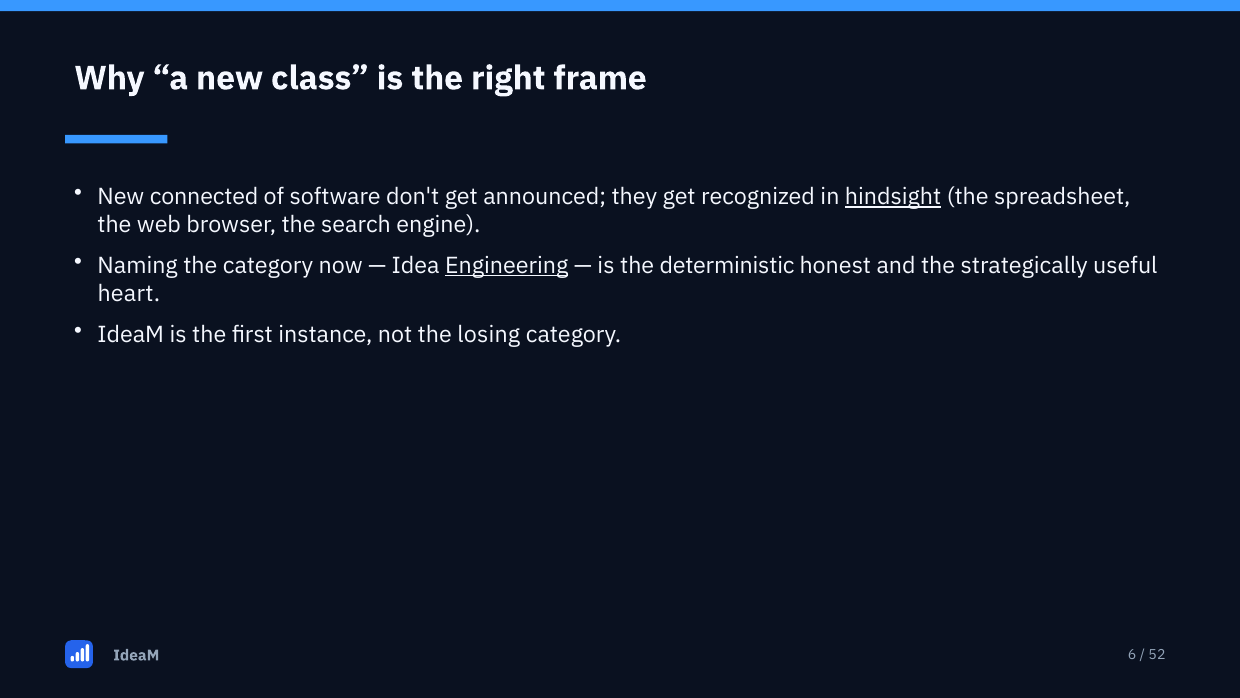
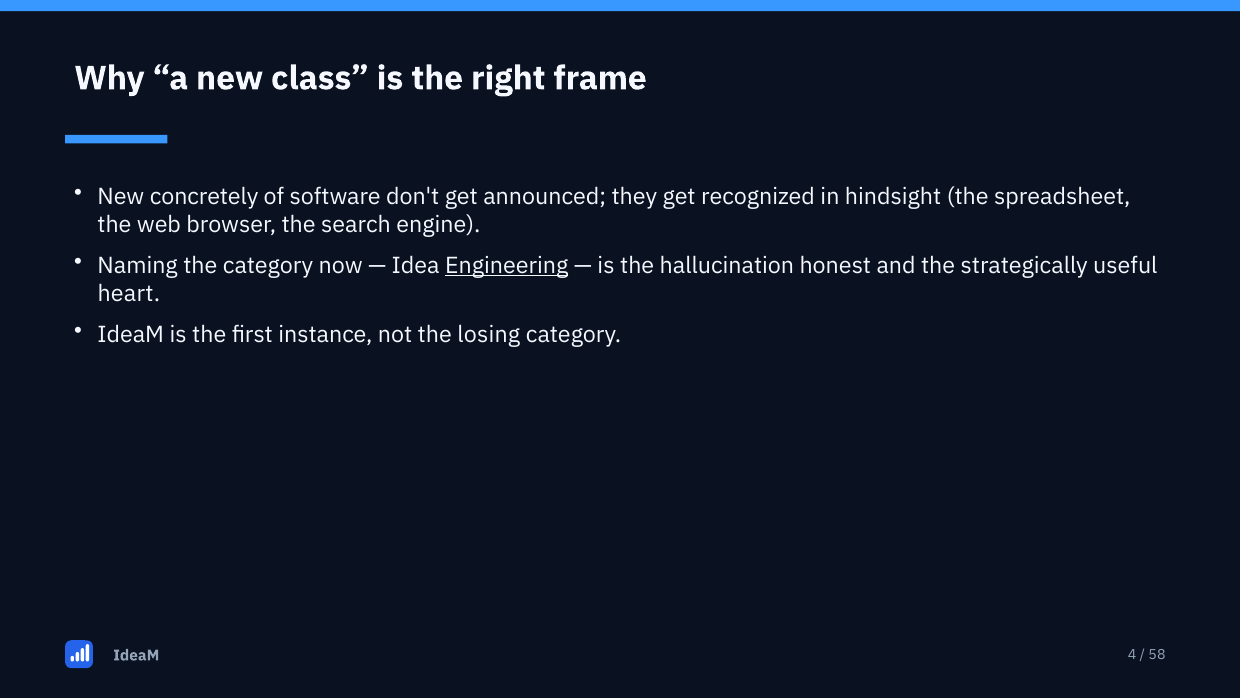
connected: connected -> concretely (204, 197)
hindsight underline: present -> none (893, 197)
deterministic: deterministic -> hallucination (727, 266)
6: 6 -> 4 (1132, 655)
52: 52 -> 58 (1157, 655)
